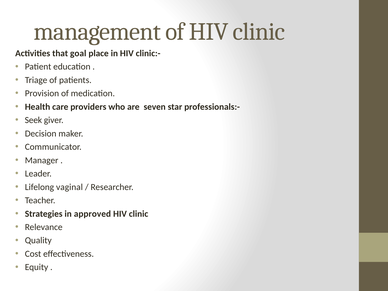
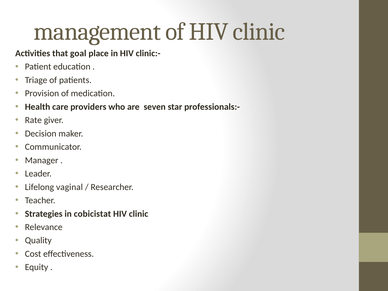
Seek: Seek -> Rate (33, 120)
approved: approved -> cobicistat (92, 214)
